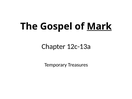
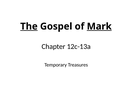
The underline: none -> present (29, 26)
